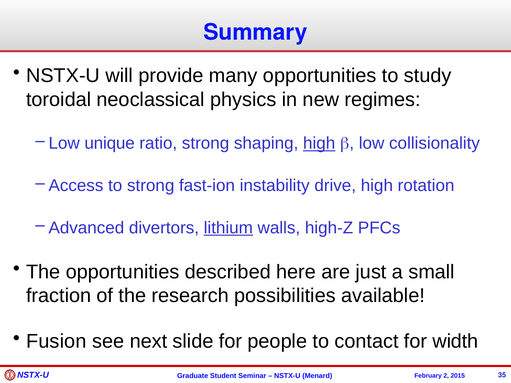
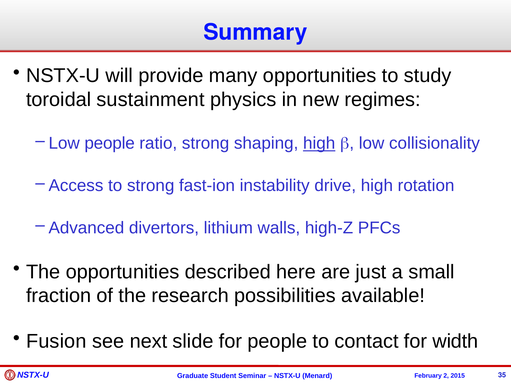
neoclassical: neoclassical -> sustainment (151, 100)
Low unique: unique -> people (110, 143)
lithium underline: present -> none (228, 228)
